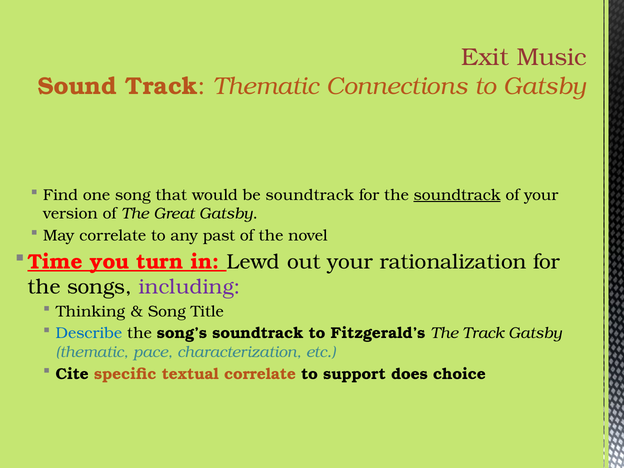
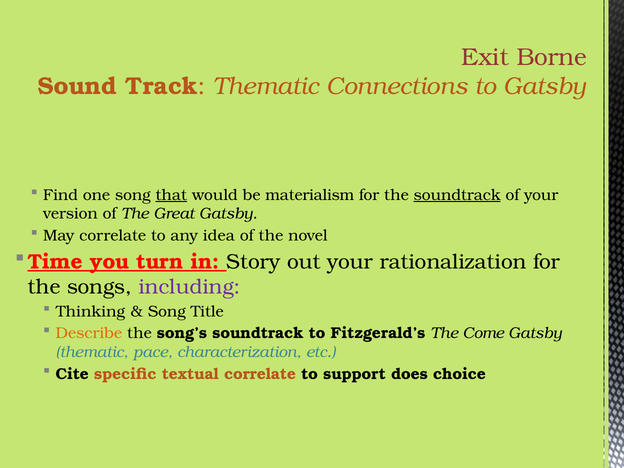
Music: Music -> Borne (552, 57)
that underline: none -> present (171, 195)
be soundtrack: soundtrack -> materialism (310, 195)
past: past -> idea (219, 236)
Lewd: Lewd -> Story (253, 262)
Describe colour: blue -> orange (89, 333)
The Track: Track -> Come (483, 333)
